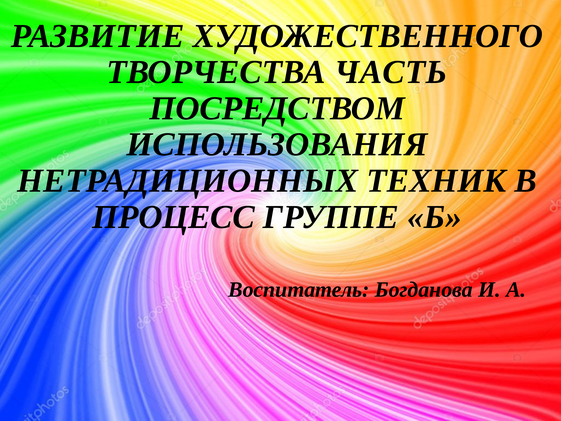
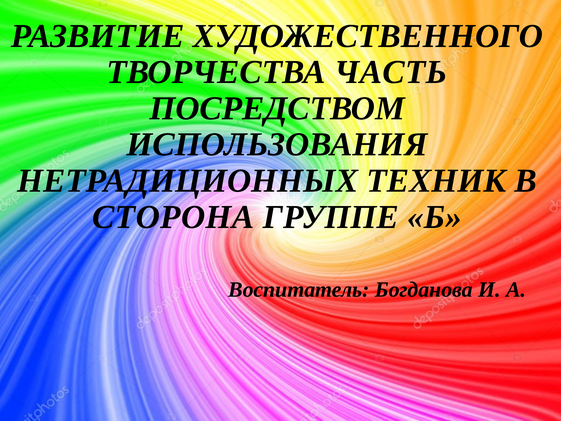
ПРОЦЕСС: ПРОЦЕСС -> СТОРОНА (173, 217)
